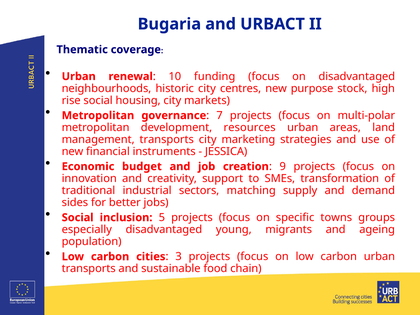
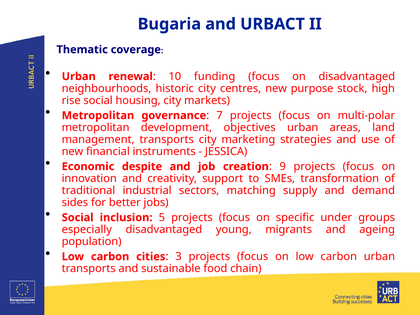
resources: resources -> objectives (250, 127)
budget: budget -> despite (142, 167)
towns: towns -> under (336, 218)
